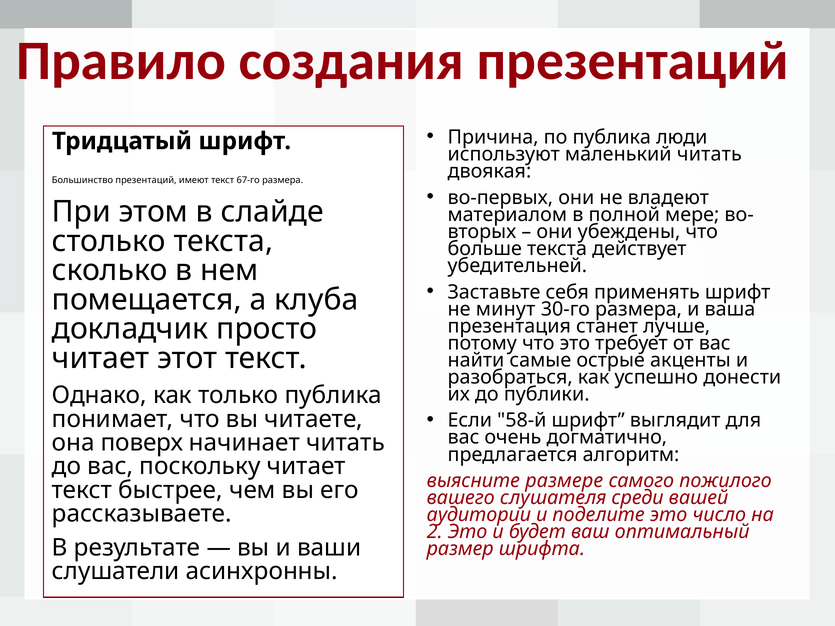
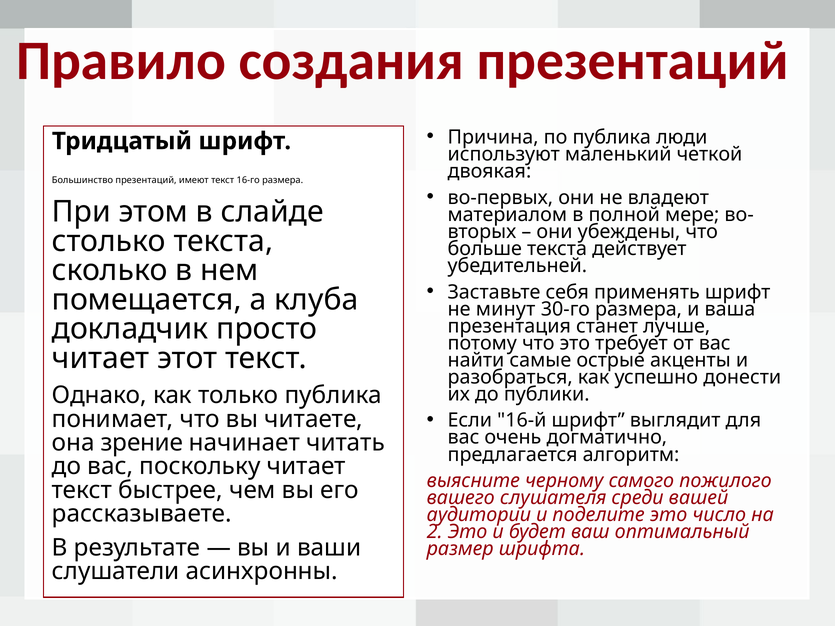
маленький читать: читать -> четкой (710, 154)
67-го: 67-го -> 16-го (248, 180)
58-й: 58-й -> 16-й (522, 421)
поверх: поверх -> зрение (142, 443)
размере: размере -> черному (564, 481)
